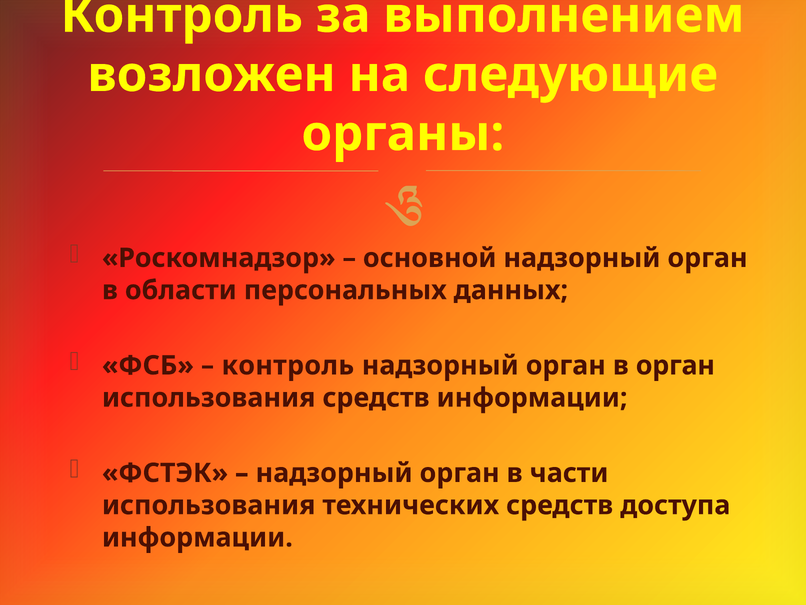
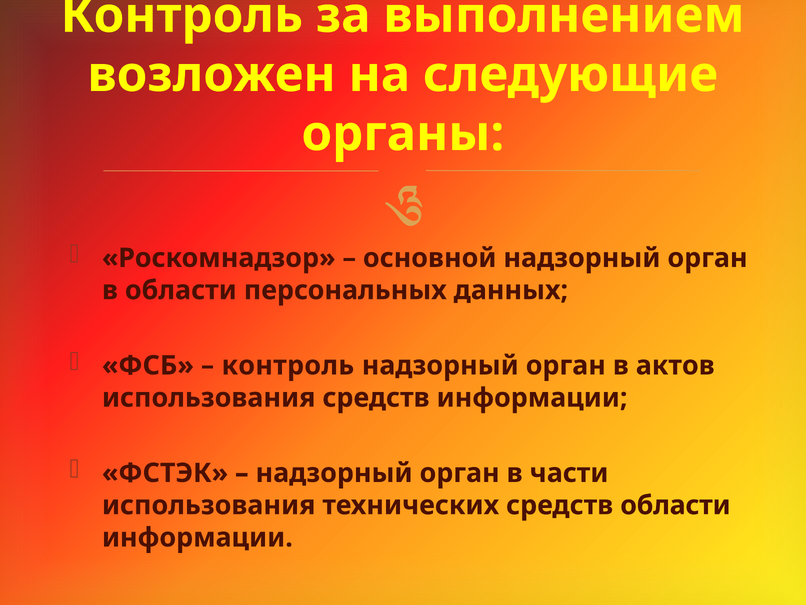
в орган: орган -> актов (675, 365)
средств доступа: доступа -> области (675, 505)
